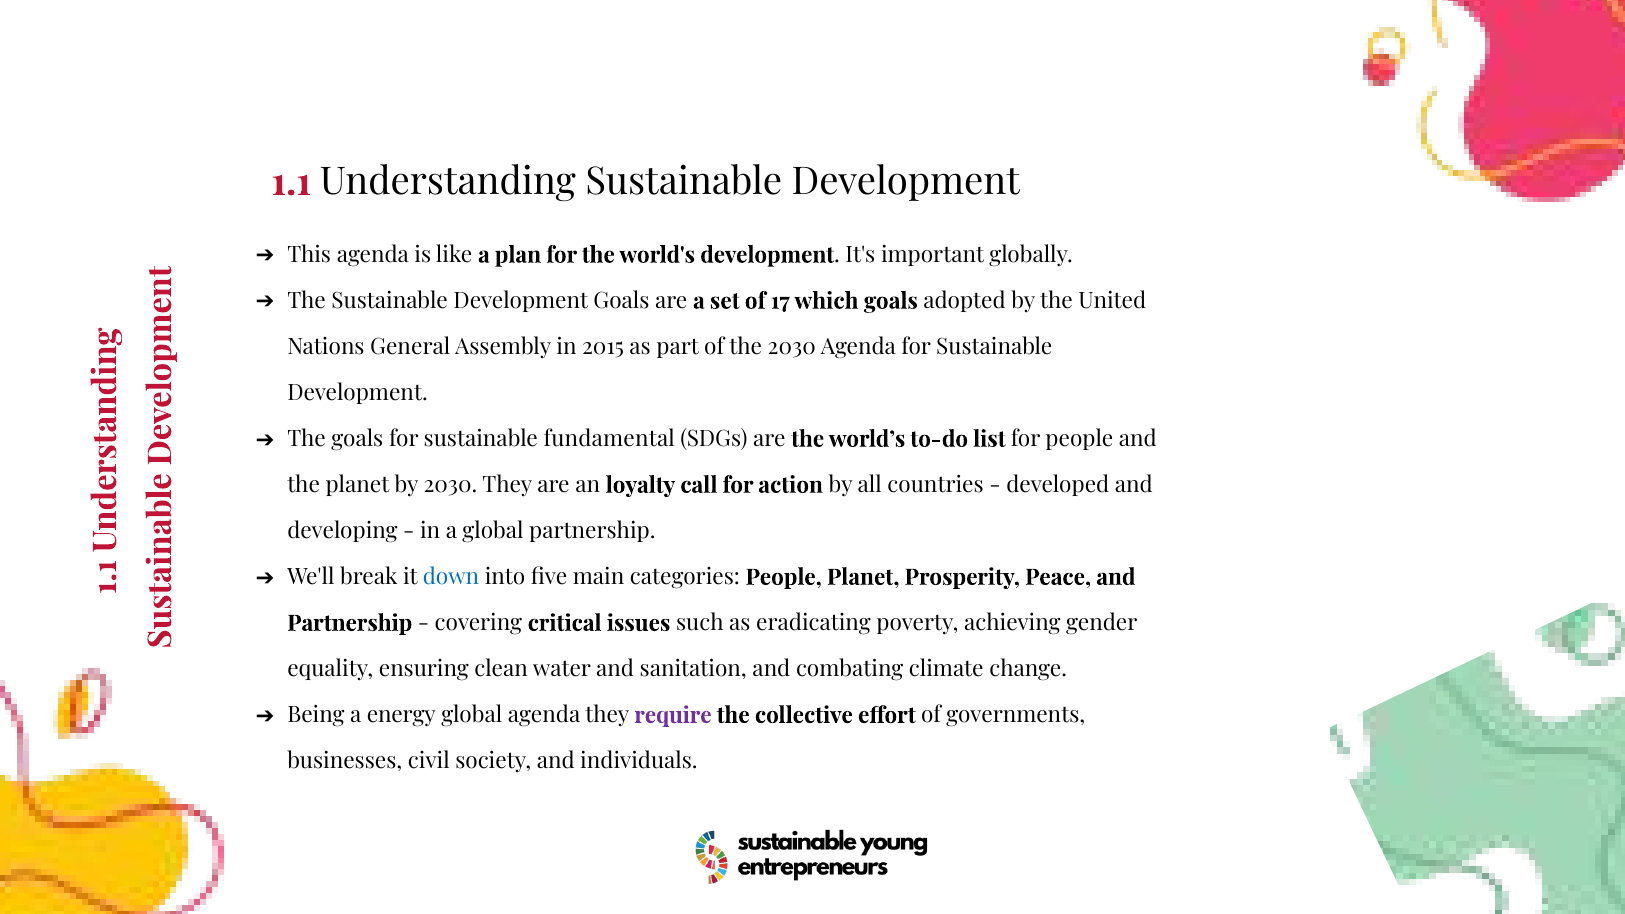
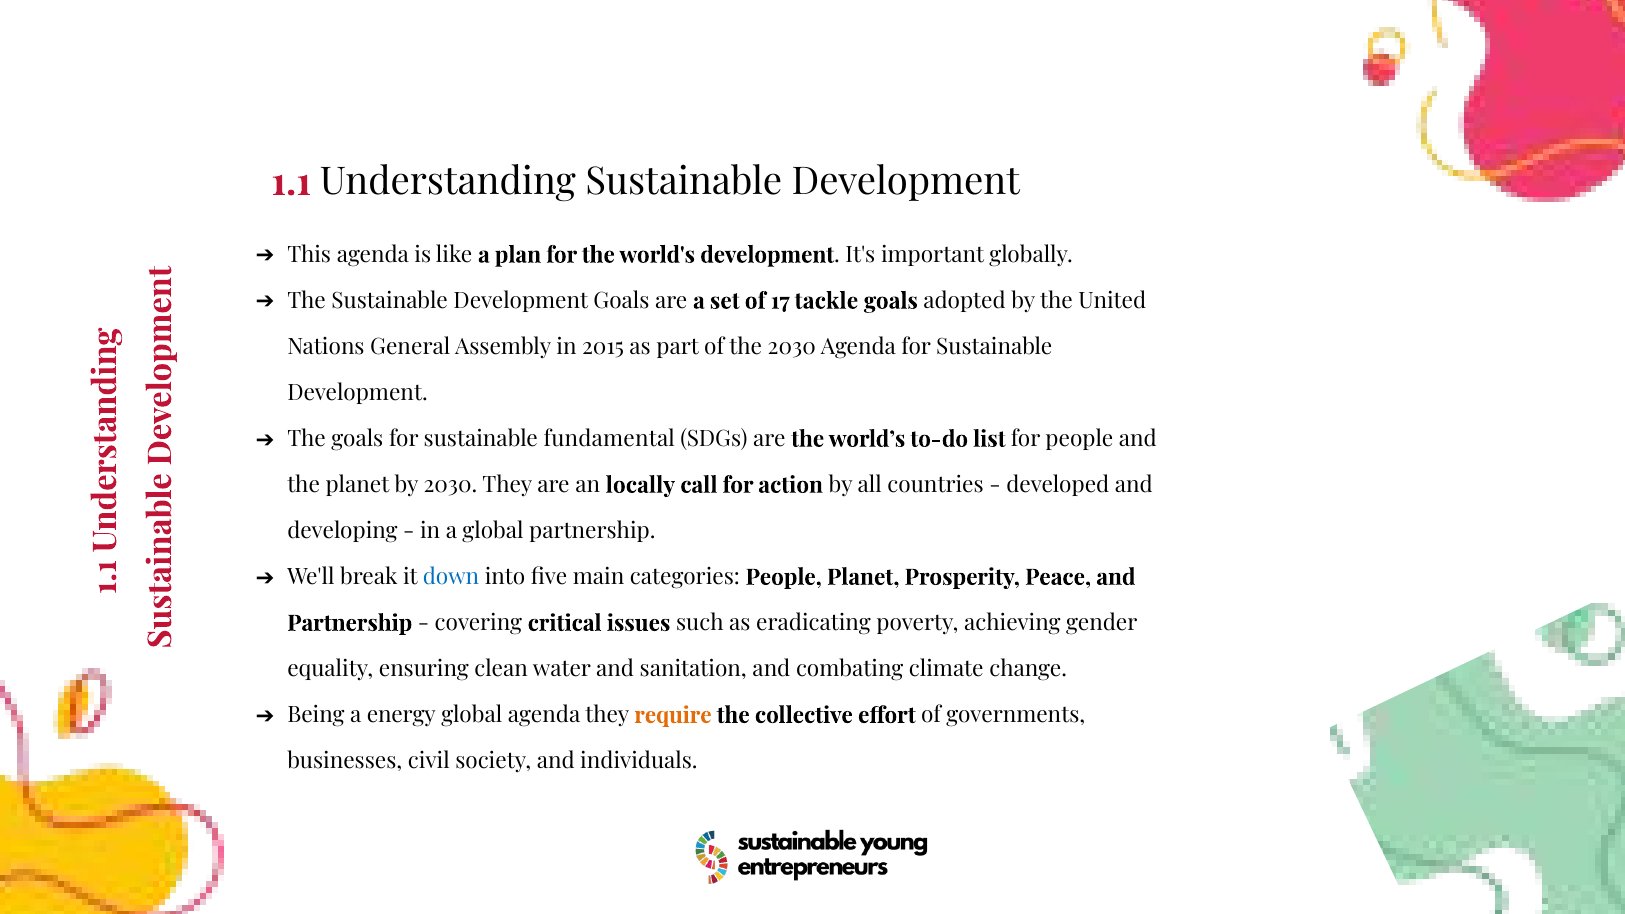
which: which -> tackle (826, 301)
loyalty: loyalty -> locally (640, 485)
require colour: purple -> orange (673, 715)
